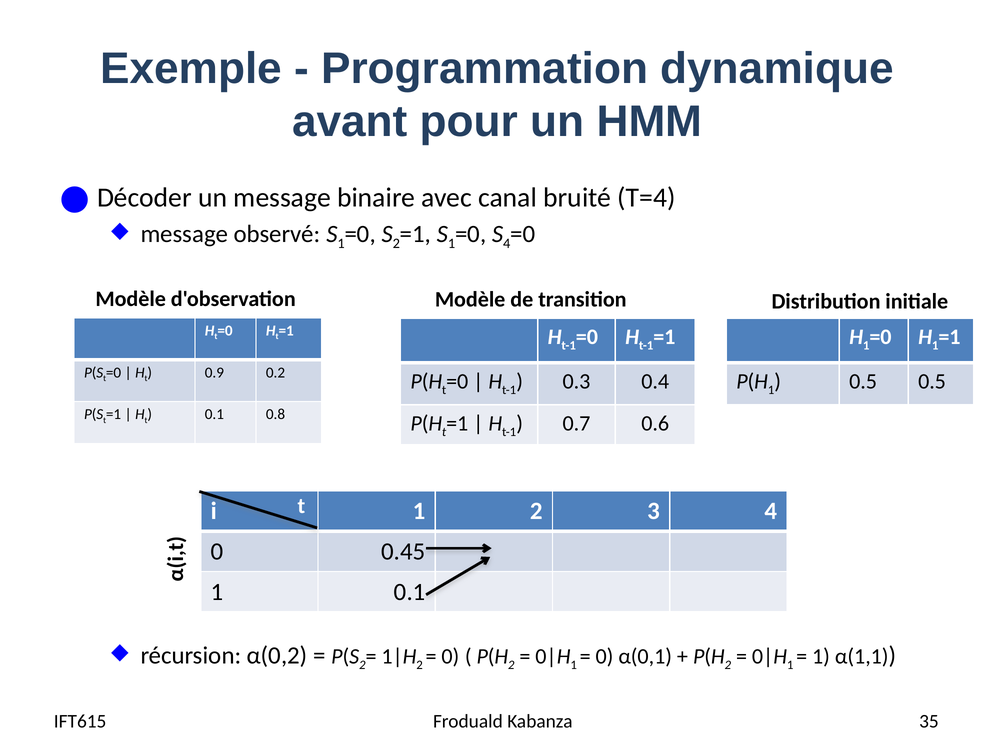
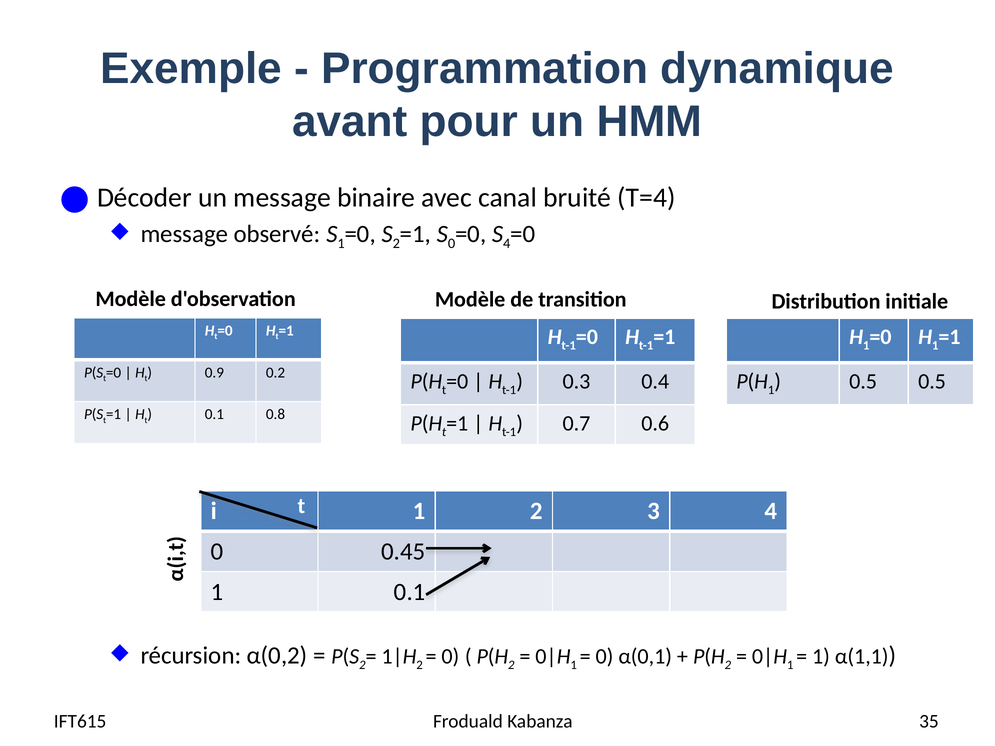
1: 1 -> 0 (452, 244)
